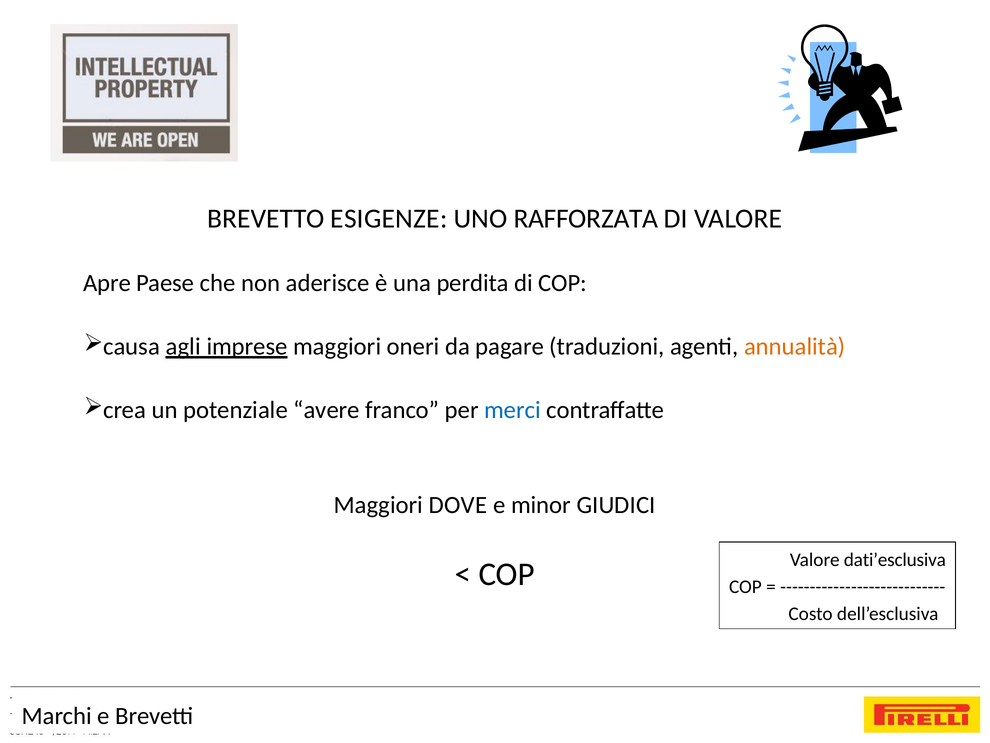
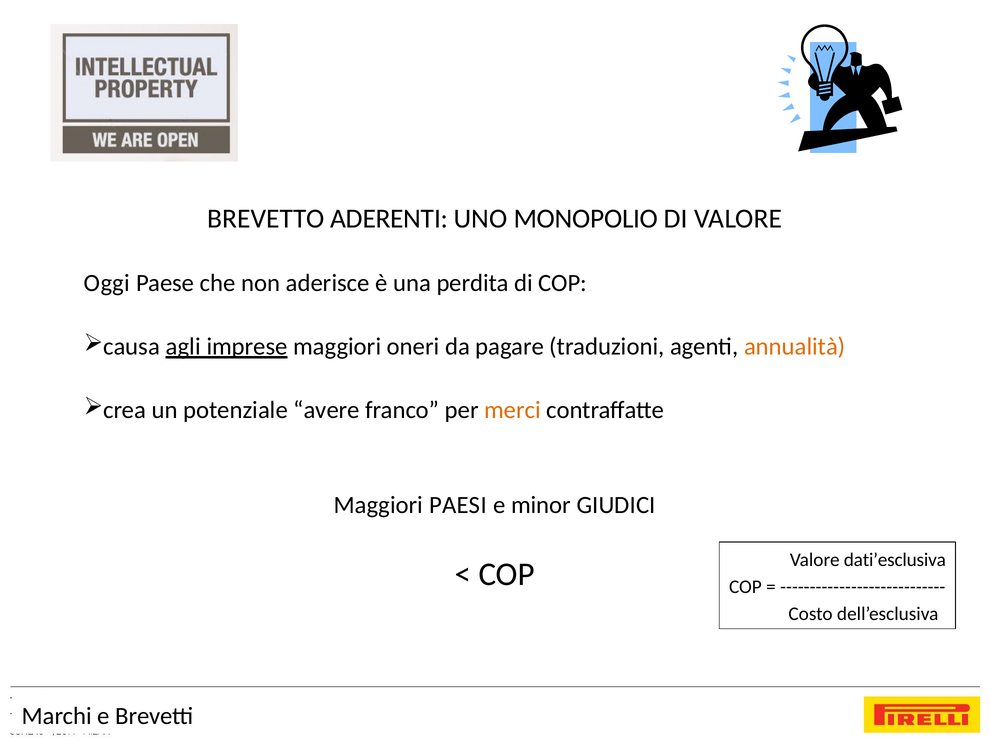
ESIGENZE: ESIGENZE -> ADERENTI (389, 218)
RAFFORZATA: RAFFORZATA -> MONOPOLIO (586, 218)
Apre: Apre -> Oggi (107, 283)
merci colour: blue -> orange (513, 410)
DOVE: DOVE -> PAESI (458, 505)
